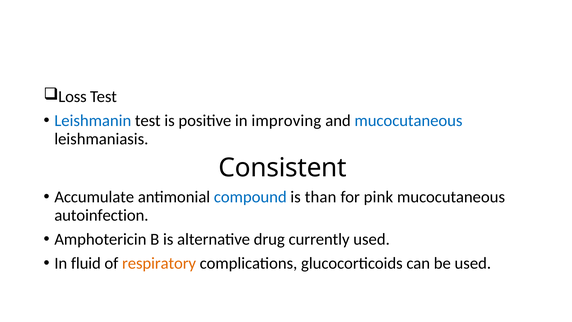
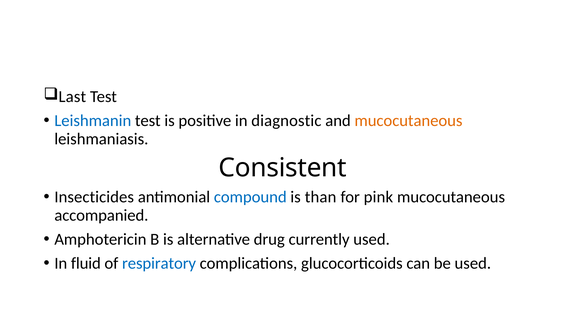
Loss: Loss -> Last (72, 97)
improving: improving -> diagnostic (286, 121)
mucocutaneous colour: blue -> orange (408, 121)
Accumulate: Accumulate -> Insecticides (94, 197)
autoinfection: autoinfection -> accompanied (101, 215)
respiratory colour: orange -> blue (159, 263)
